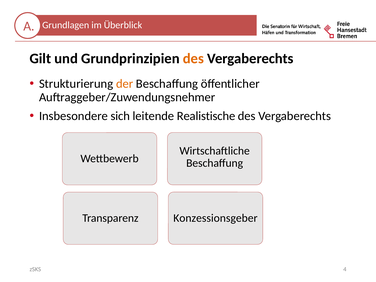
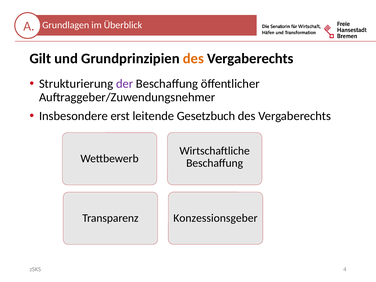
der colour: orange -> purple (125, 84)
sich: sich -> erst (120, 116)
Realistische: Realistische -> Gesetzbuch (206, 116)
